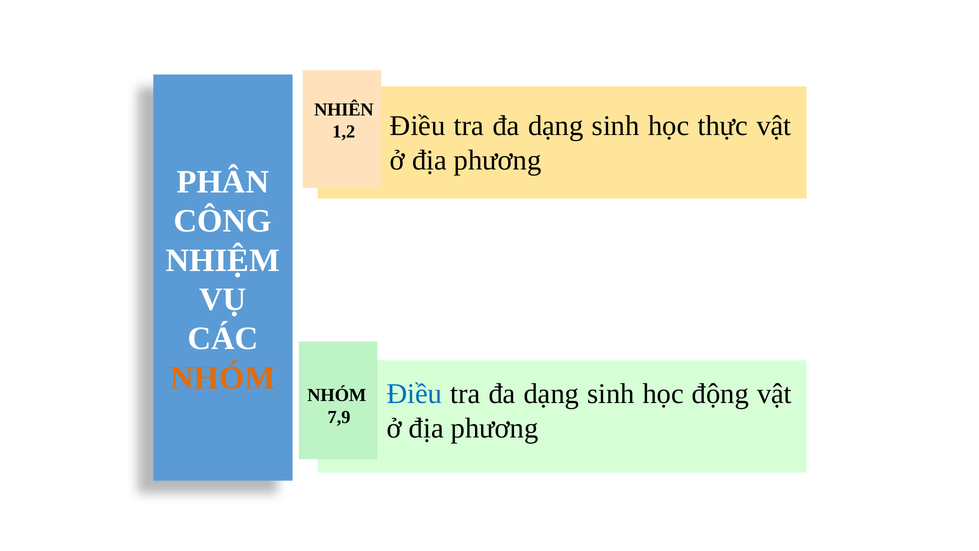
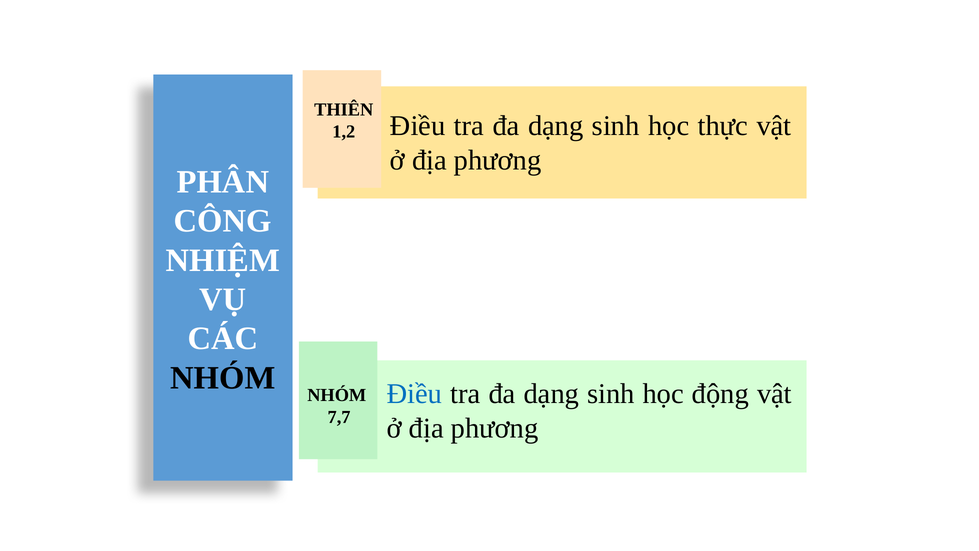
NHIÊN: NHIÊN -> THIÊN (344, 110)
NHÓM colour: orange -> black (223, 378)
7,9: 7,9 -> 7,7 (339, 417)
